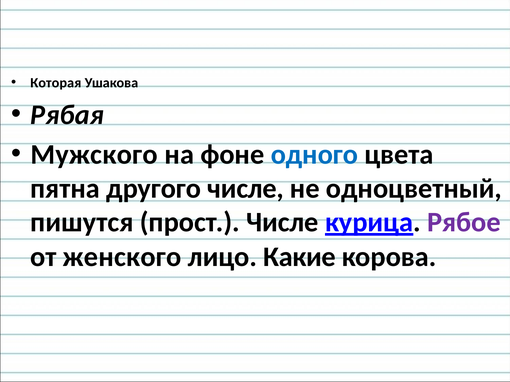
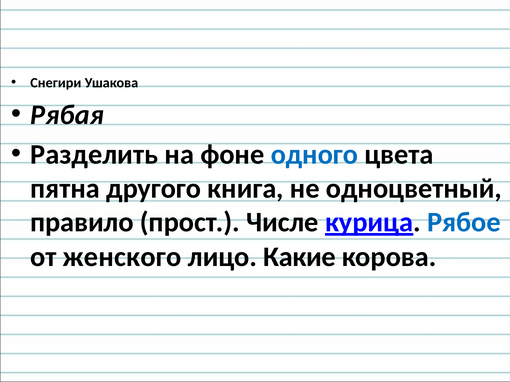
Которая: Которая -> Снегири (56, 83)
Мужского: Мужского -> Разделить (94, 155)
другого числе: числе -> книга (245, 189)
пишутся: пишутся -> правило (82, 223)
Рябое colour: purple -> blue (464, 223)
